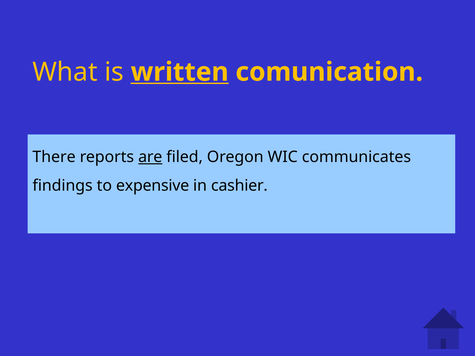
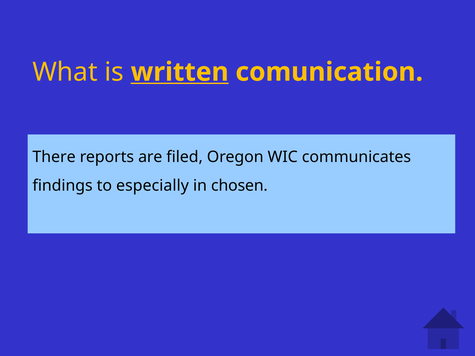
are underline: present -> none (150, 157)
expensive: expensive -> especially (153, 186)
cashier: cashier -> chosen (239, 186)
